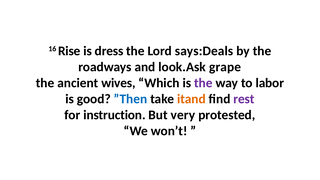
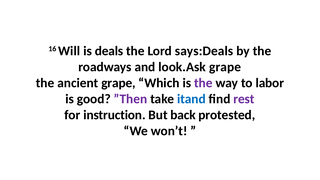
Rise: Rise -> Will (69, 51)
dress: dress -> deals (109, 51)
ancient wives: wives -> grape (118, 83)
”Then colour: blue -> purple (130, 99)
itand colour: orange -> blue (191, 99)
very: very -> back (183, 115)
